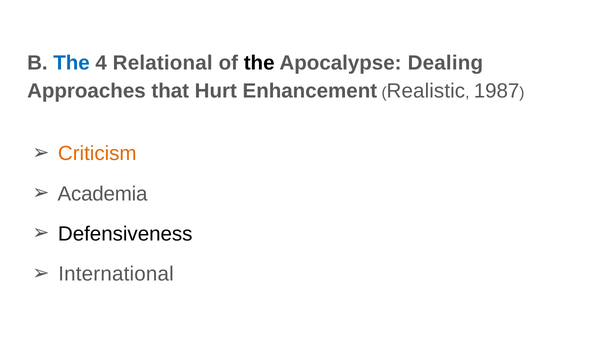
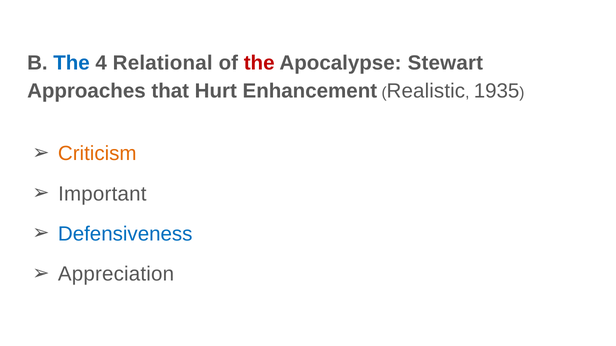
the colour: black -> red (259, 63)
Dealing: Dealing -> Stewart (445, 63)
1987: 1987 -> 1935 (497, 91)
Academia: Academia -> Important (102, 194)
Defensiveness colour: black -> blue (125, 234)
International: International -> Appreciation (116, 274)
